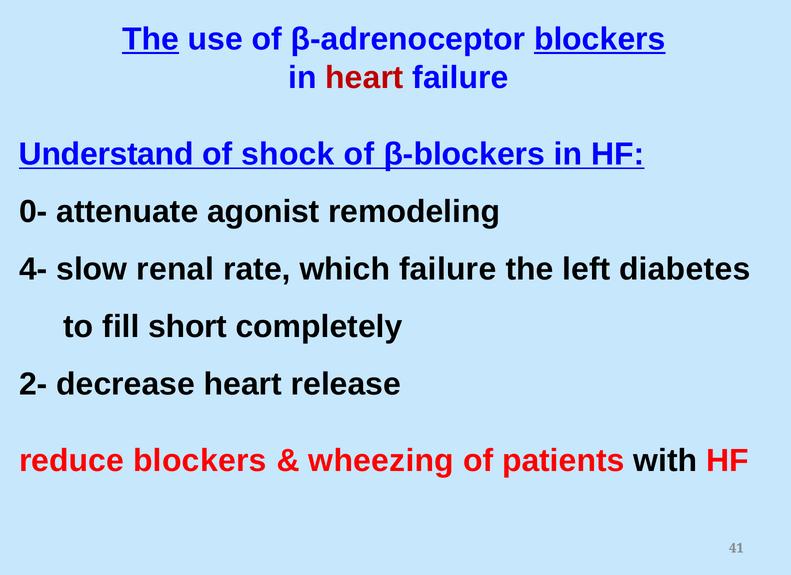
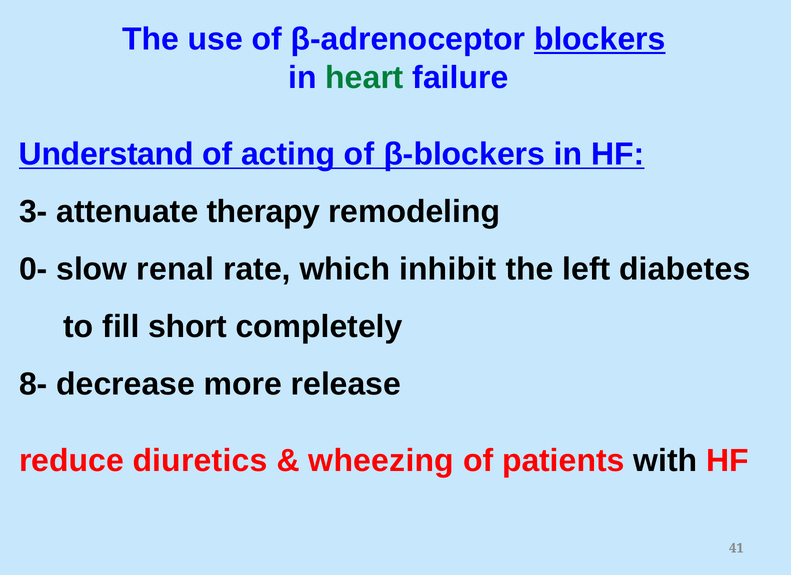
The underline: present -> none (150, 39)
heart colour: red -> green (365, 78)
shock: shock -> acting (288, 154)
0-: 0- -> 3- (33, 212)
agonist: agonist -> therapy (263, 212)
4-: 4- -> 0- (33, 269)
which failure: failure -> inhibit (448, 269)
2-: 2- -> 8- (33, 384)
decrease heart: heart -> more (243, 384)
reduce blockers: blockers -> diuretics (200, 461)
